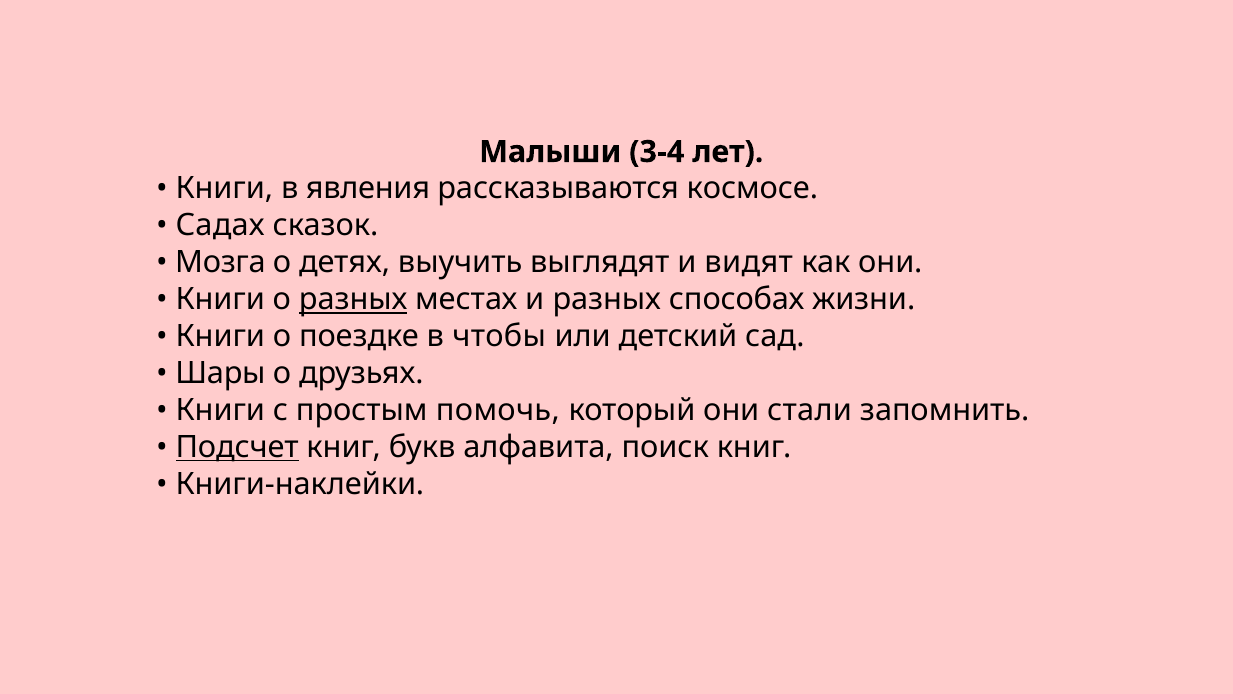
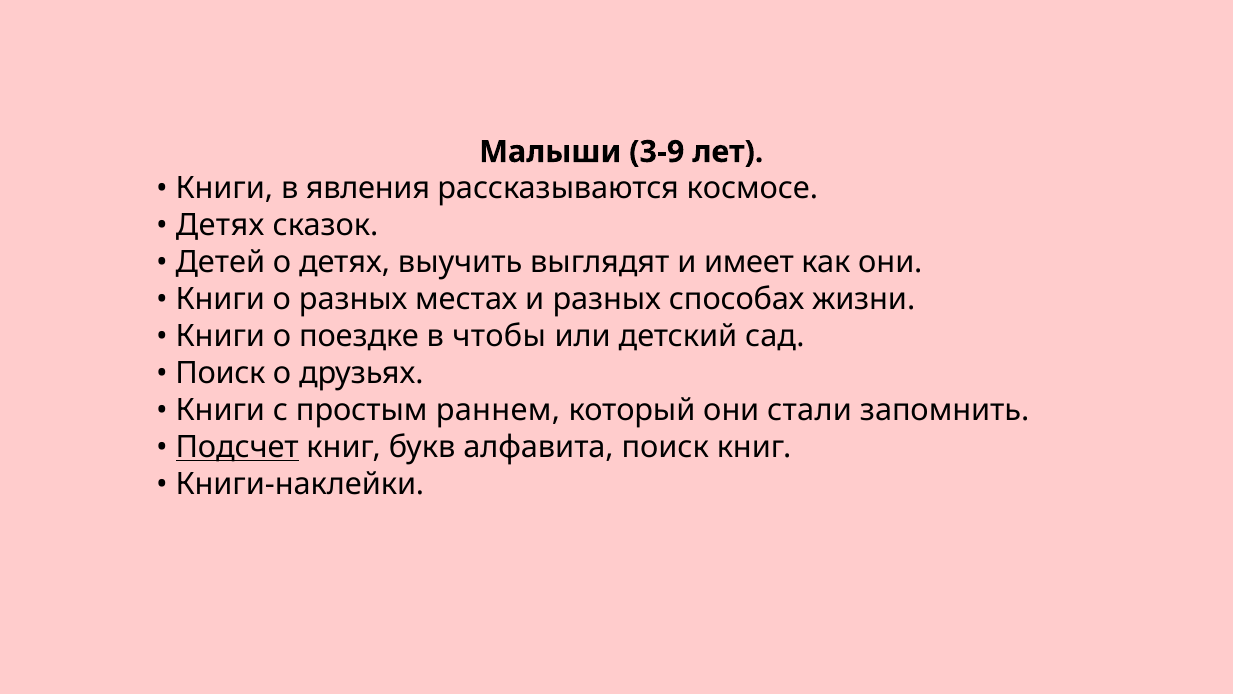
3-4: 3-4 -> 3-9 (657, 152)
Садах: Садах -> Детях (220, 226)
Мозга: Мозга -> Детей (220, 262)
видят: видят -> имеет (749, 262)
разных underline: present -> none (353, 299)
Шары: Шары -> Поиск (220, 373)
помочь: помочь -> раннем (498, 410)
